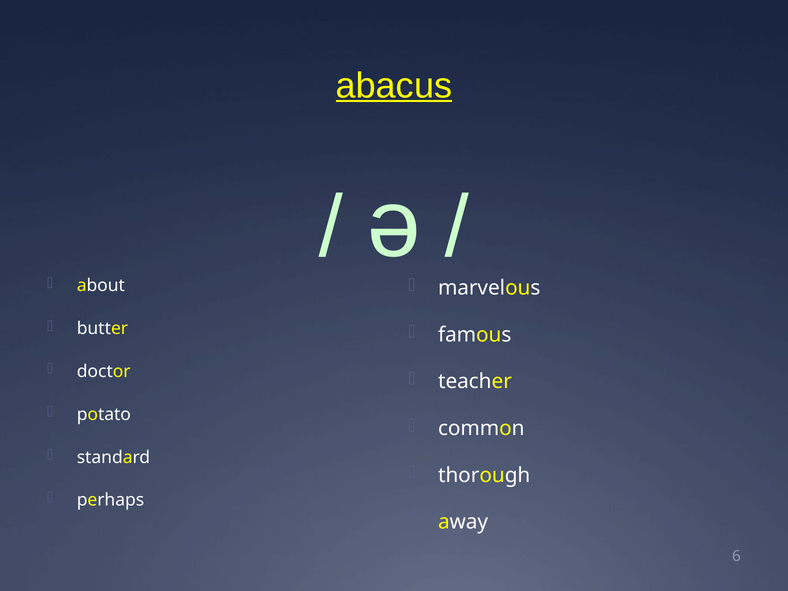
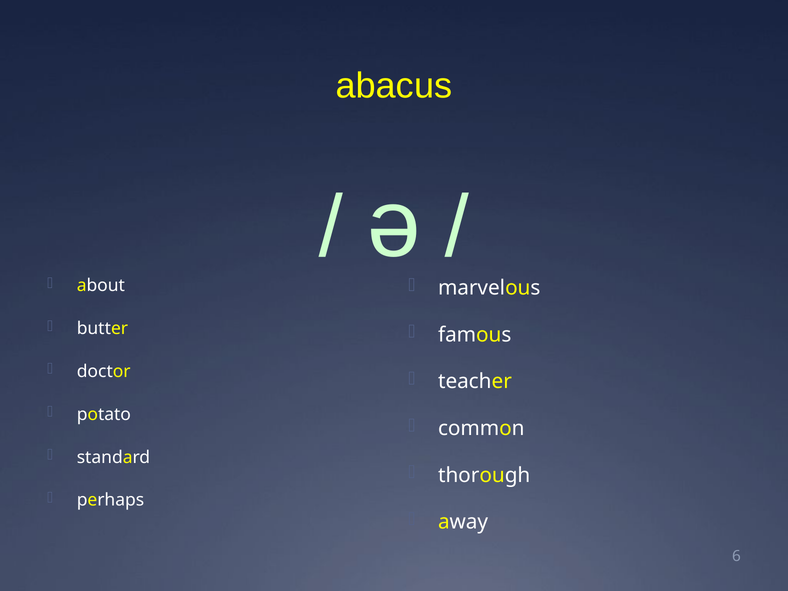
abacus underline: present -> none (394, 86)
